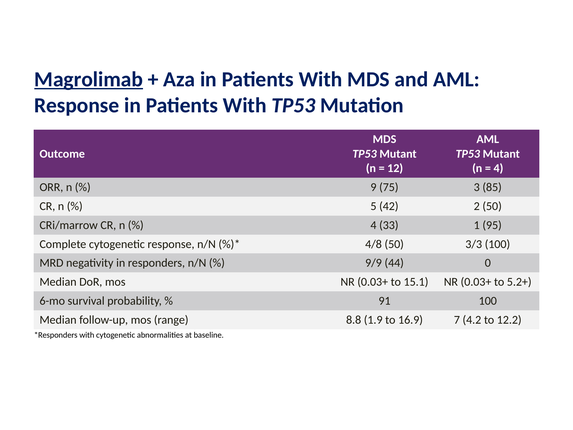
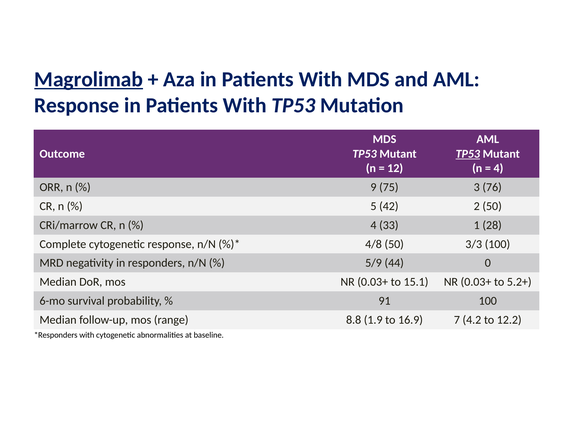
TP53 underline: none -> present (468, 154)
85: 85 -> 76 (492, 187)
95: 95 -> 28 (492, 225)
9/9: 9/9 -> 5/9 (374, 263)
